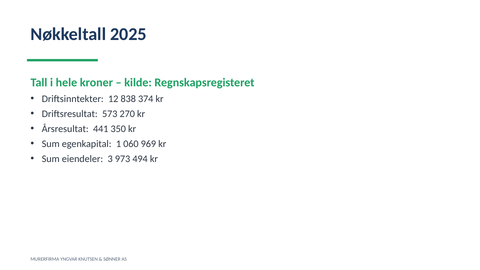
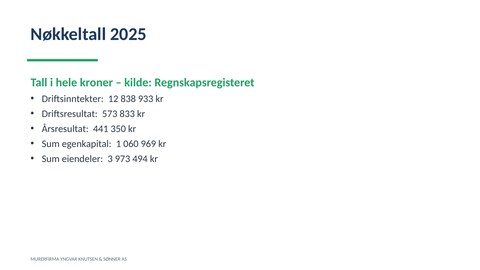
374: 374 -> 933 (146, 99)
270: 270 -> 833 (127, 114)
